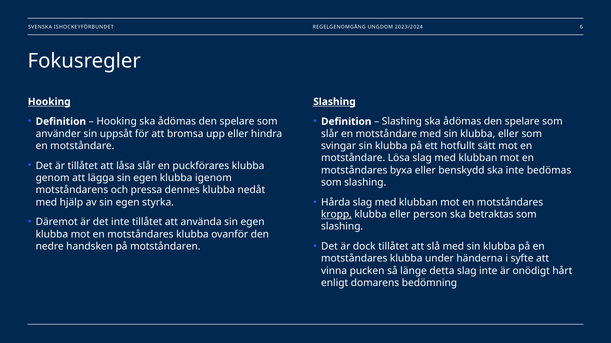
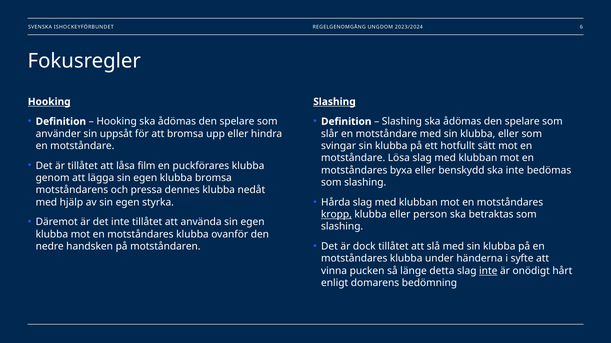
låsa slår: slår -> film (147, 166)
klubba igenom: igenom -> bromsa (213, 178)
inte underline: none -> present (488, 271)
